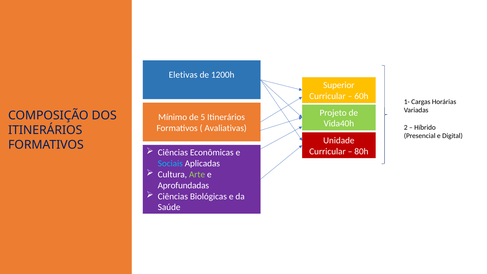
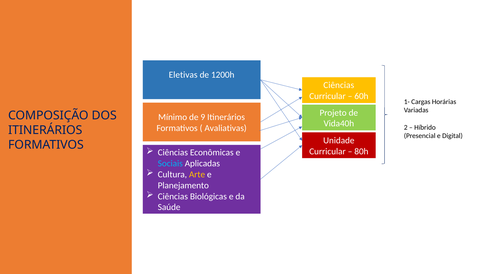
Superior: Superior -> Ciências (339, 85)
5: 5 -> 9 (203, 117)
Arte colour: light green -> yellow (197, 174)
Aprofundadas: Aprofundadas -> Planejamento (183, 185)
